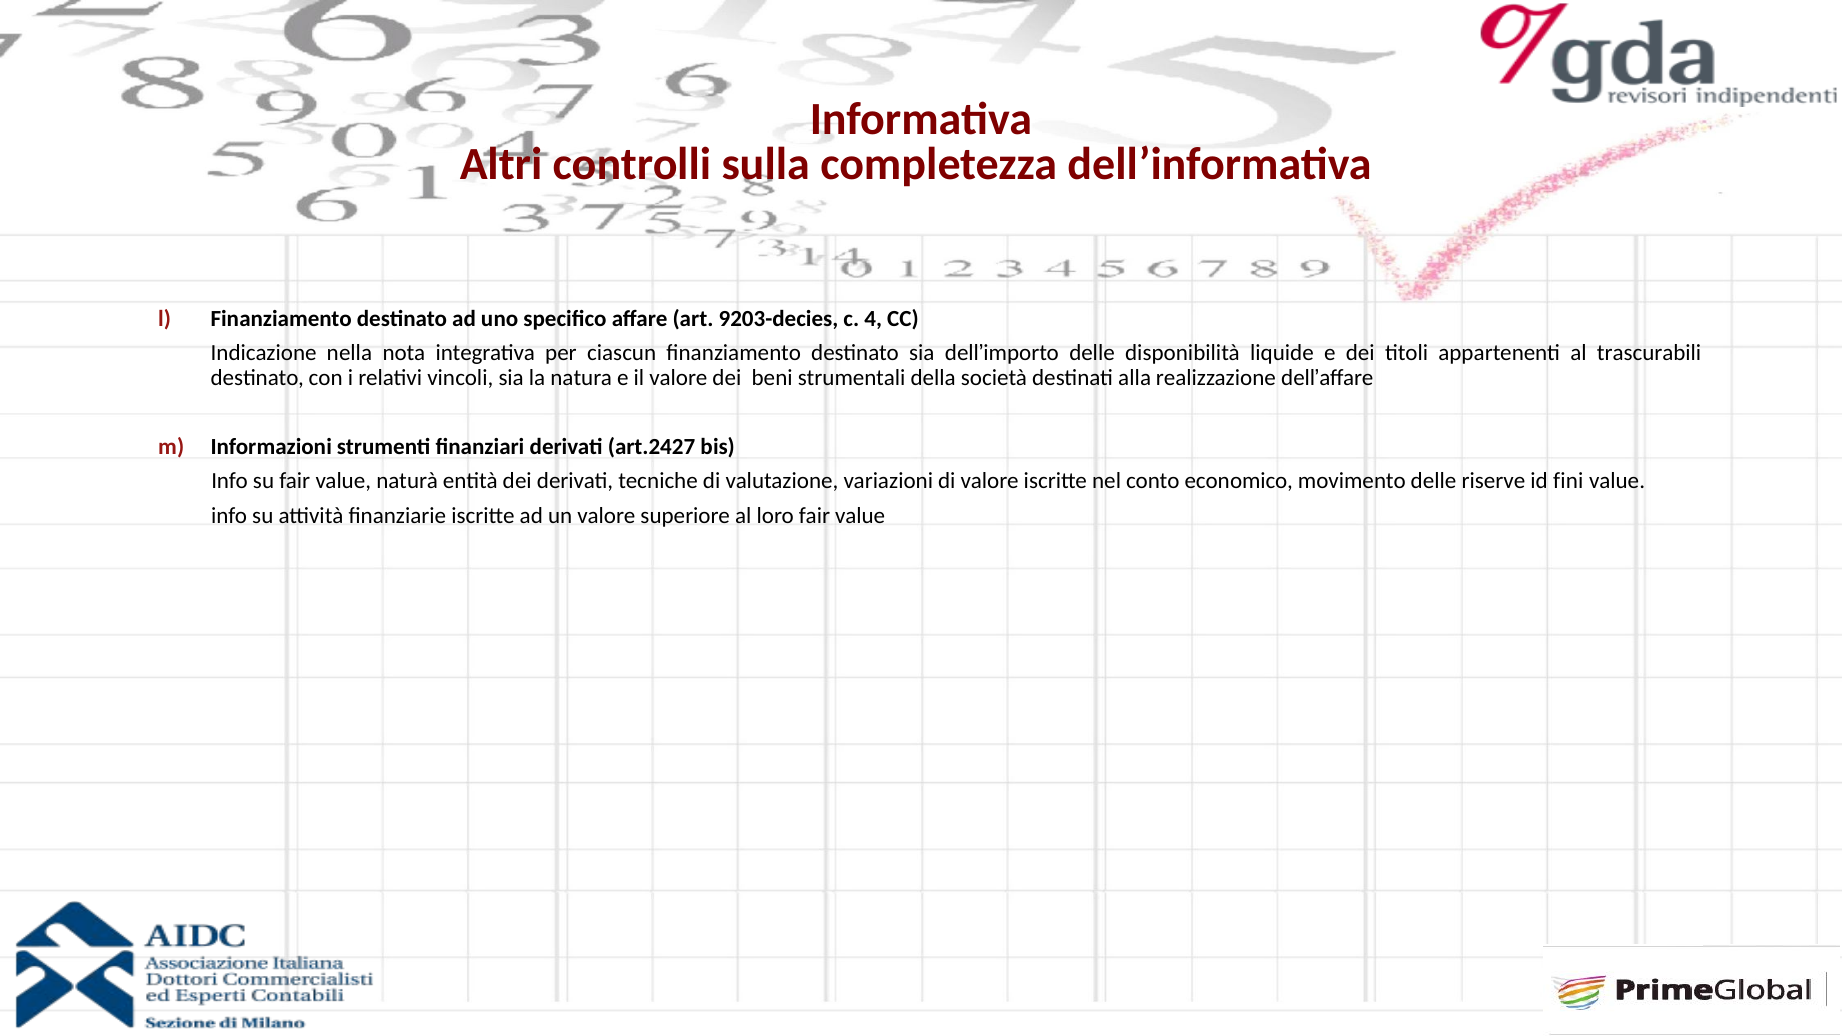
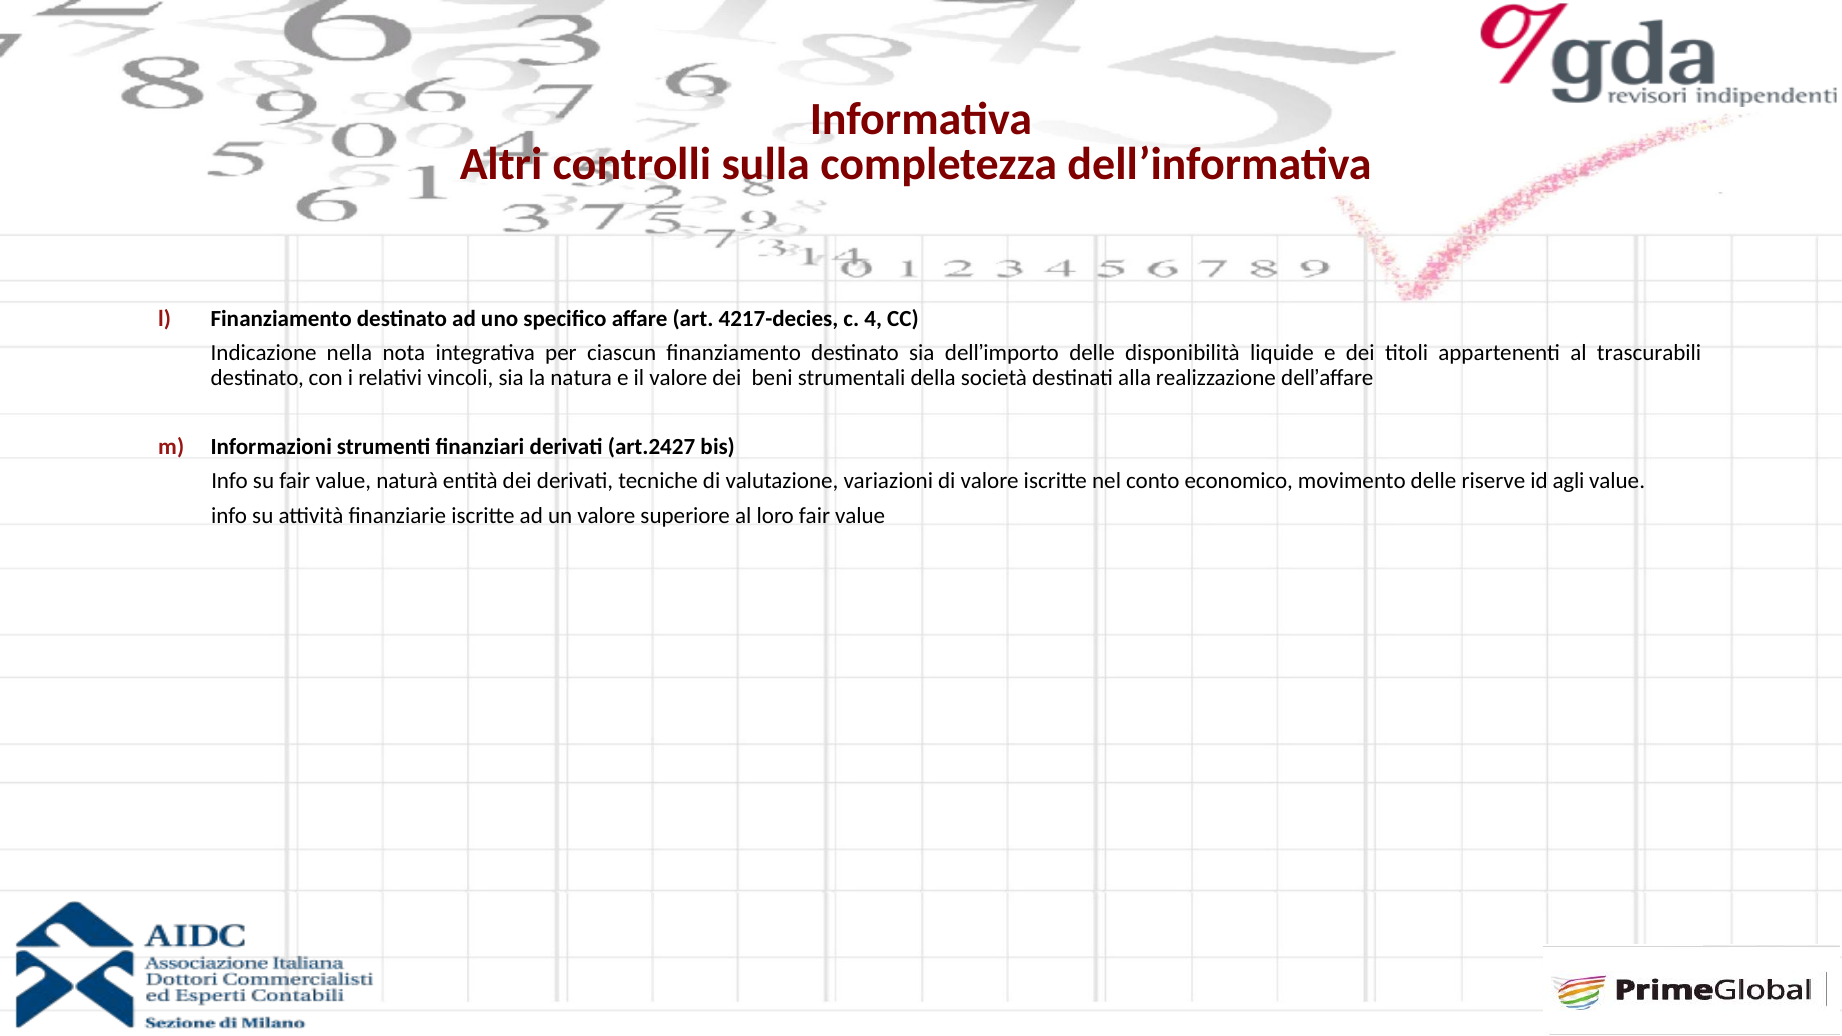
9203-decies: 9203-decies -> 4217-decies (778, 319)
fini: fini -> agli (1569, 481)
